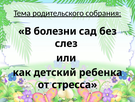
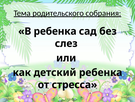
В болезни: болезни -> ребенка (55, 31)
